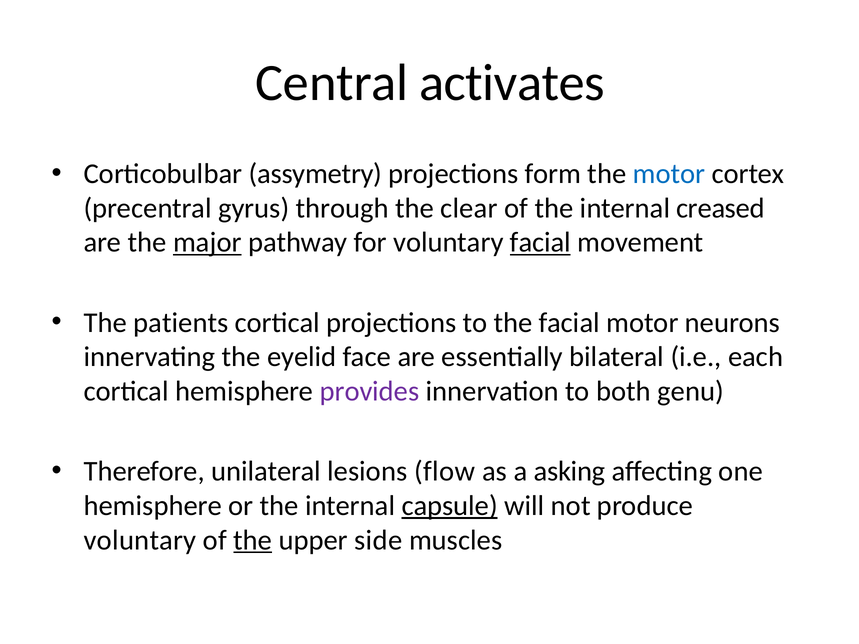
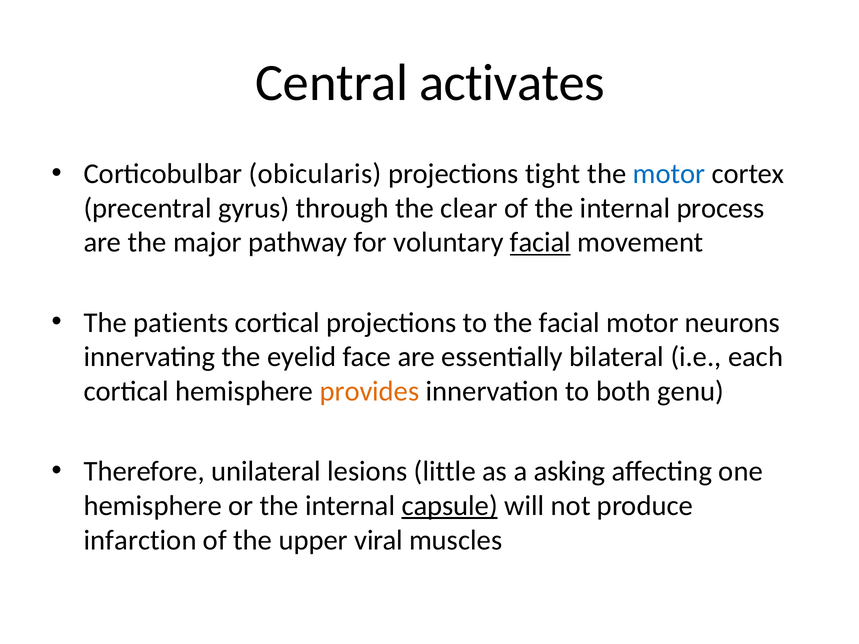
assymetry: assymetry -> obicularis (315, 174)
form: form -> tight (553, 174)
creased: creased -> process (720, 208)
major underline: present -> none (207, 243)
provides colour: purple -> orange (369, 391)
flow: flow -> little (445, 472)
voluntary: voluntary -> infarction (140, 540)
the underline: present -> none (253, 540)
side: side -> viral (379, 540)
